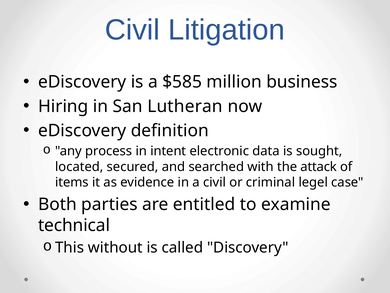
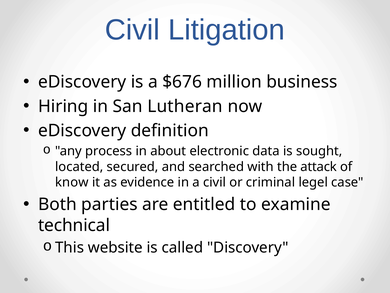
$585: $585 -> $676 (182, 82)
intent: intent -> about (168, 151)
items: items -> know (72, 182)
without: without -> website (115, 247)
